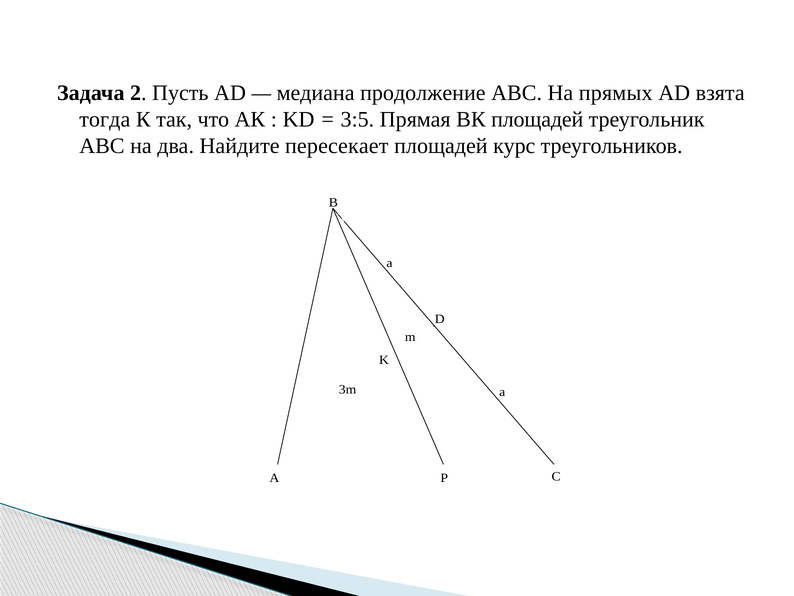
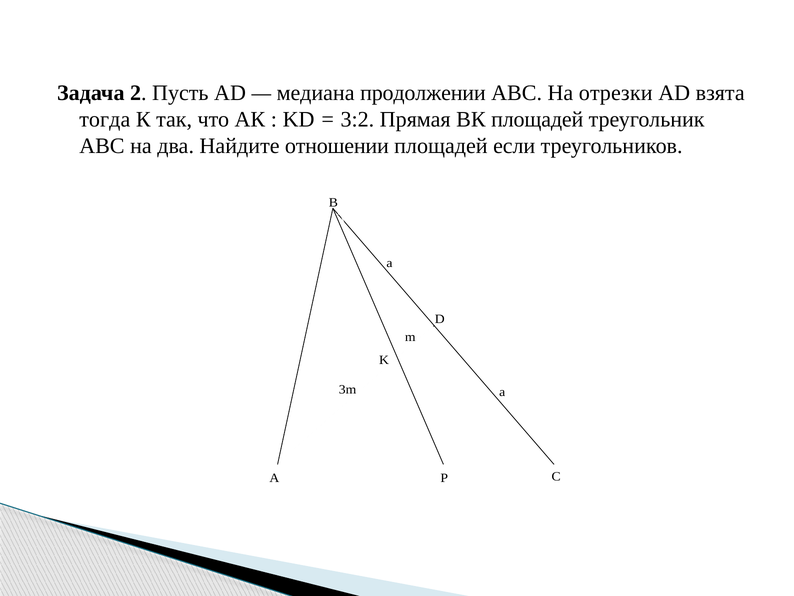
продолжение: продолжение -> продолжении (423, 93)
прямых: прямых -> отрезки (616, 93)
3:5: 3:5 -> 3:2 (357, 120)
пересекает: пересекает -> отношении (337, 146)
курс: курс -> если (514, 146)
